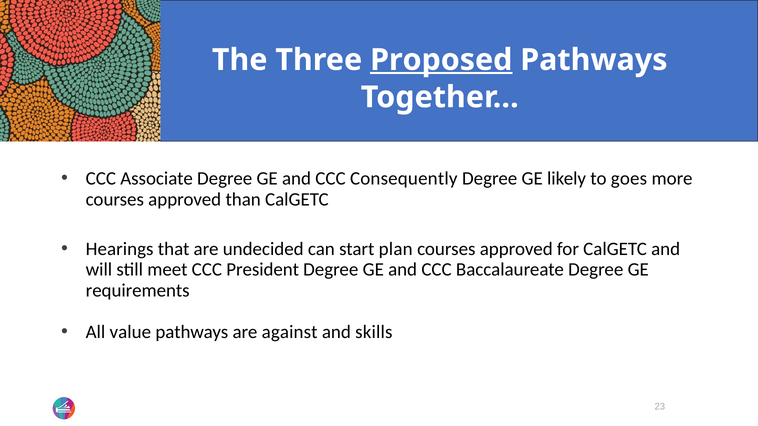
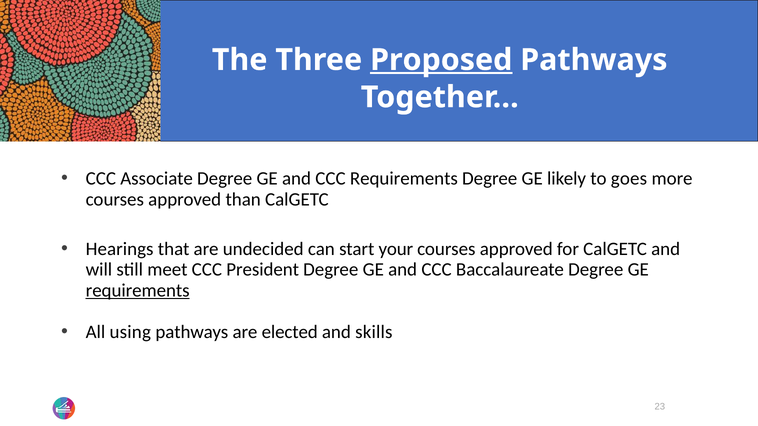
CCC Consequently: Consequently -> Requirements (404, 179)
plan: plan -> your (396, 249)
requirements underline: none -> present (138, 291)
value: value -> using (130, 332)
against: against -> elected (290, 332)
